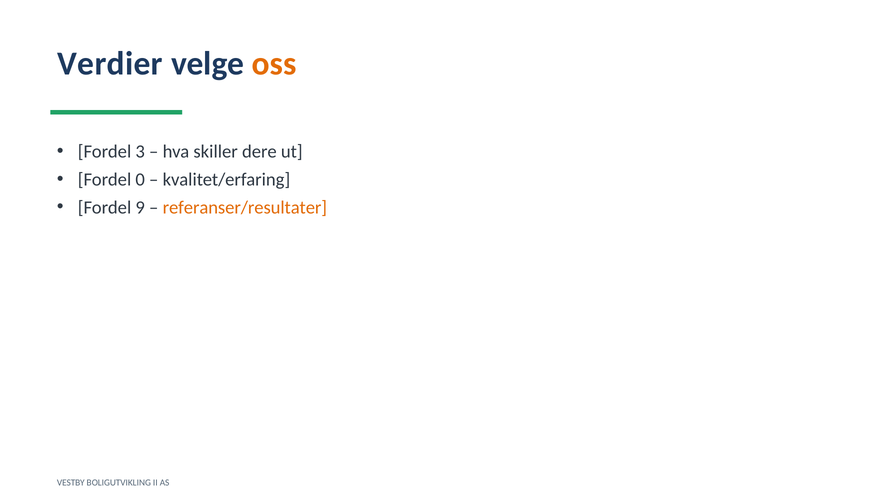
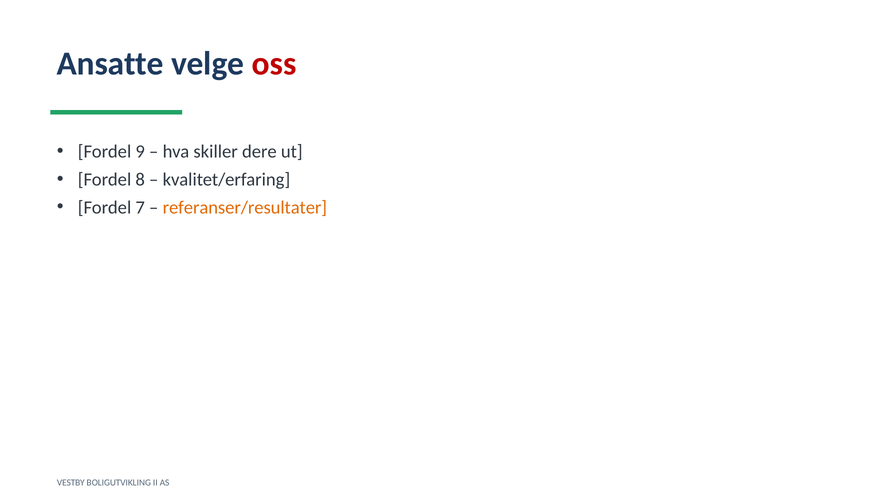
Verdier: Verdier -> Ansatte (110, 64)
oss colour: orange -> red (274, 64)
3: 3 -> 9 (140, 151)
0: 0 -> 8 (140, 179)
9: 9 -> 7 (140, 207)
